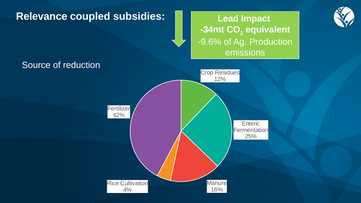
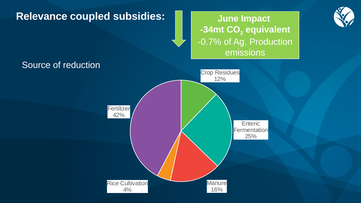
Lead: Lead -> June (228, 19)
-9.6%: -9.6% -> -0.7% (210, 42)
